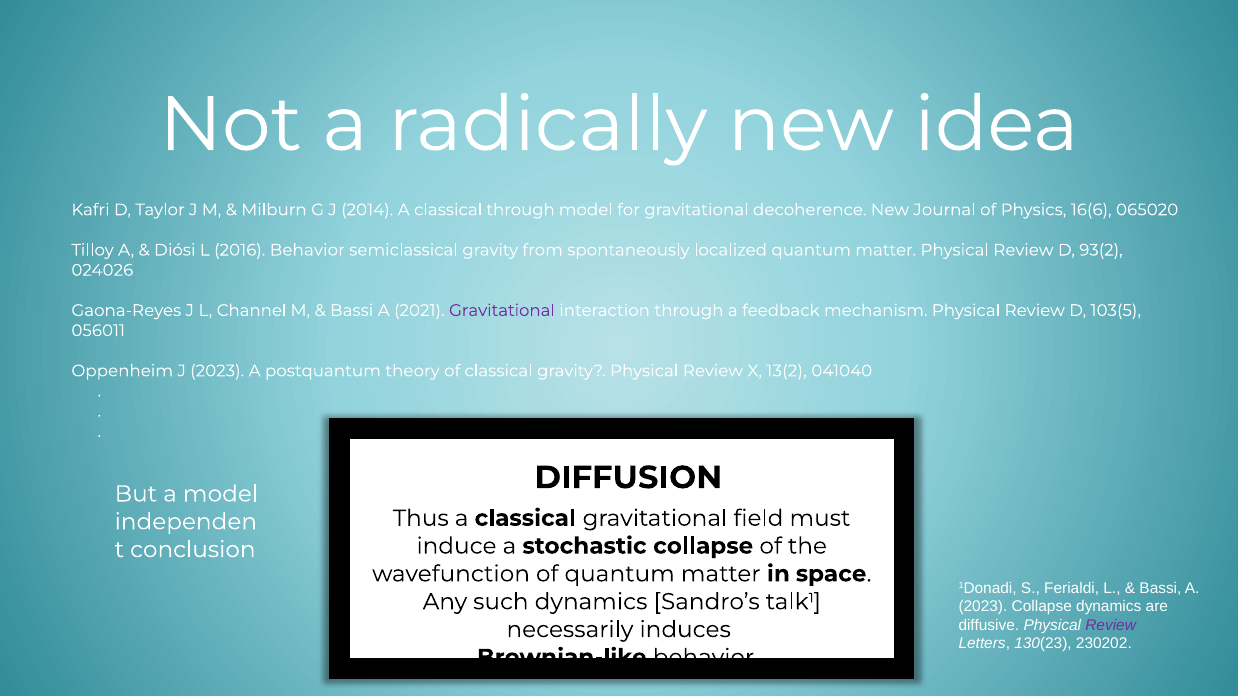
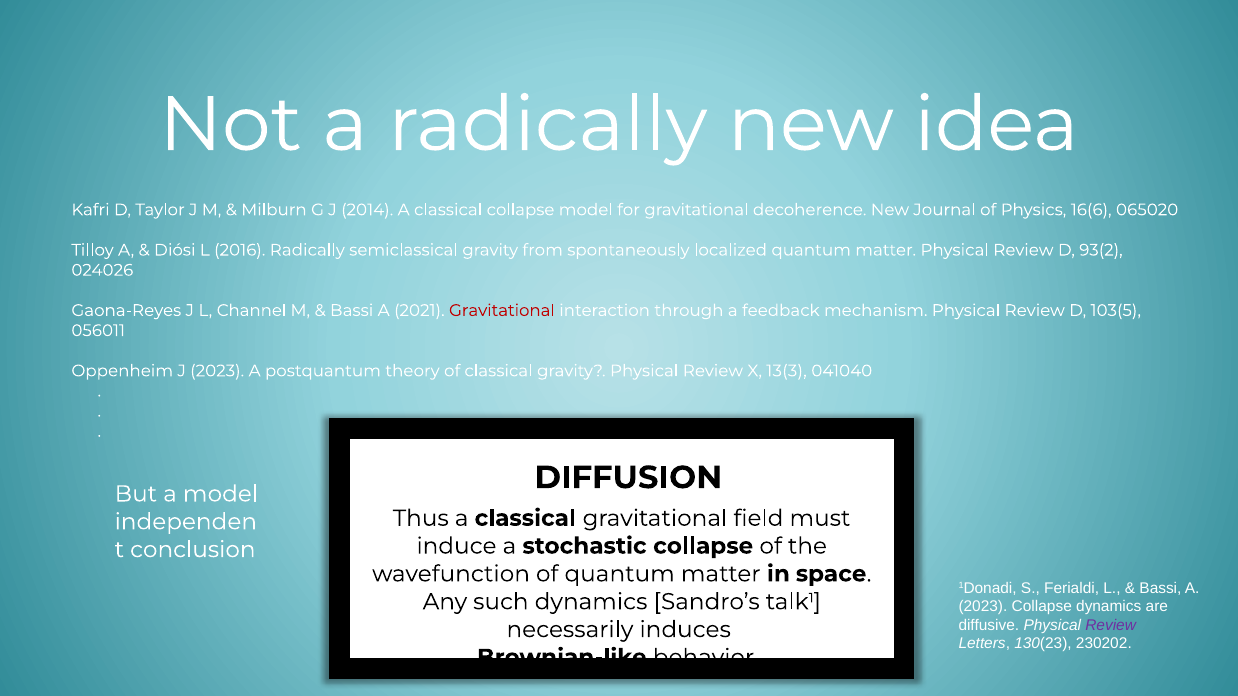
classical through: through -> collapse (521, 210)
2016 Behavior: Behavior -> Radically (307, 250)
Gravitational colour: purple -> red (502, 311)
13(2: 13(2 -> 13(3 (787, 371)
